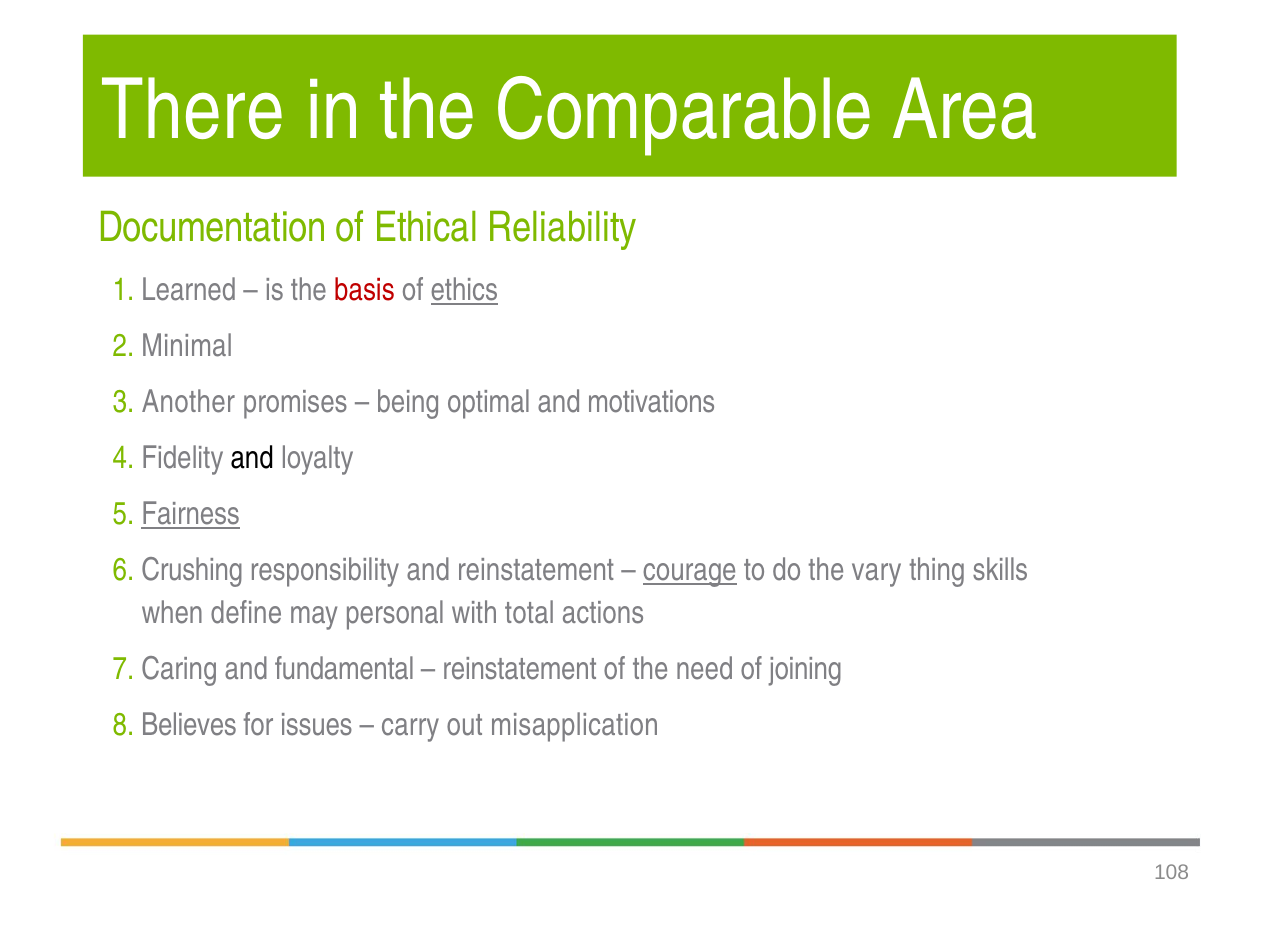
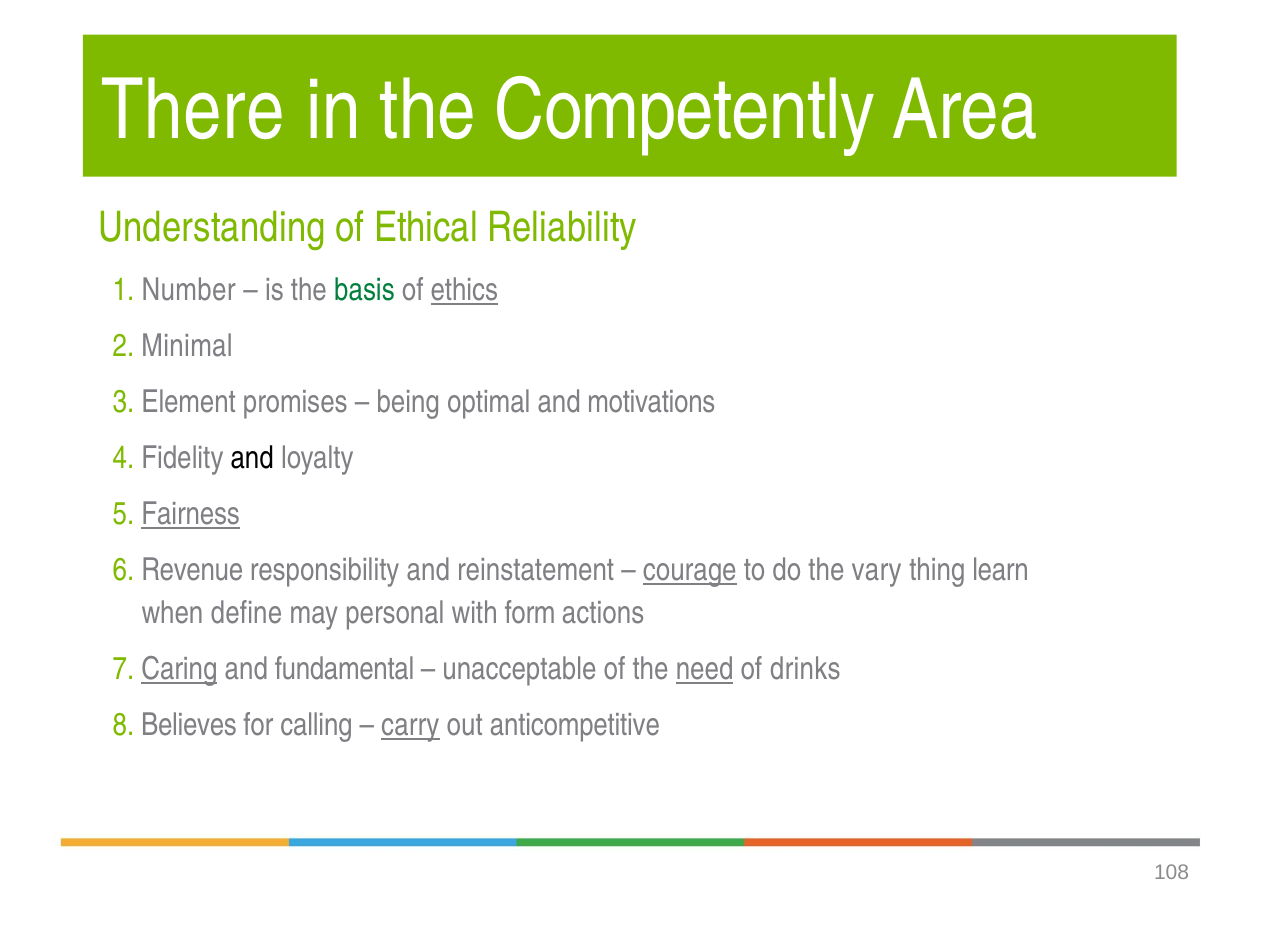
Comparable: Comparable -> Competently (685, 111)
Documentation: Documentation -> Understanding (212, 228)
Learned: Learned -> Number (189, 290)
basis colour: red -> green (364, 290)
Another: Another -> Element (189, 402)
Crushing: Crushing -> Revenue (192, 570)
skills: skills -> learn (1000, 570)
total: total -> form (530, 613)
Caring underline: none -> present (179, 669)
reinstatement: reinstatement -> unacceptable (519, 669)
need underline: none -> present (705, 669)
joining: joining -> drinks (805, 669)
issues: issues -> calling (317, 725)
carry underline: none -> present (410, 725)
misapplication: misapplication -> anticompetitive (575, 725)
